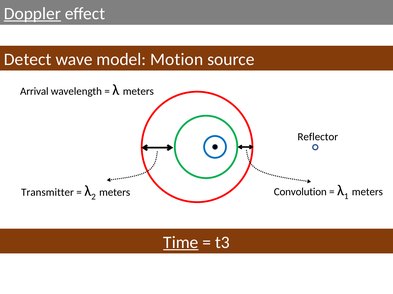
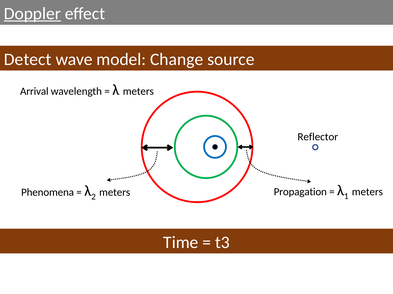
Motion: Motion -> Change (177, 59)
Convolution: Convolution -> Propagation (300, 192)
Transmitter: Transmitter -> Phenomena (48, 193)
Time underline: present -> none (181, 243)
